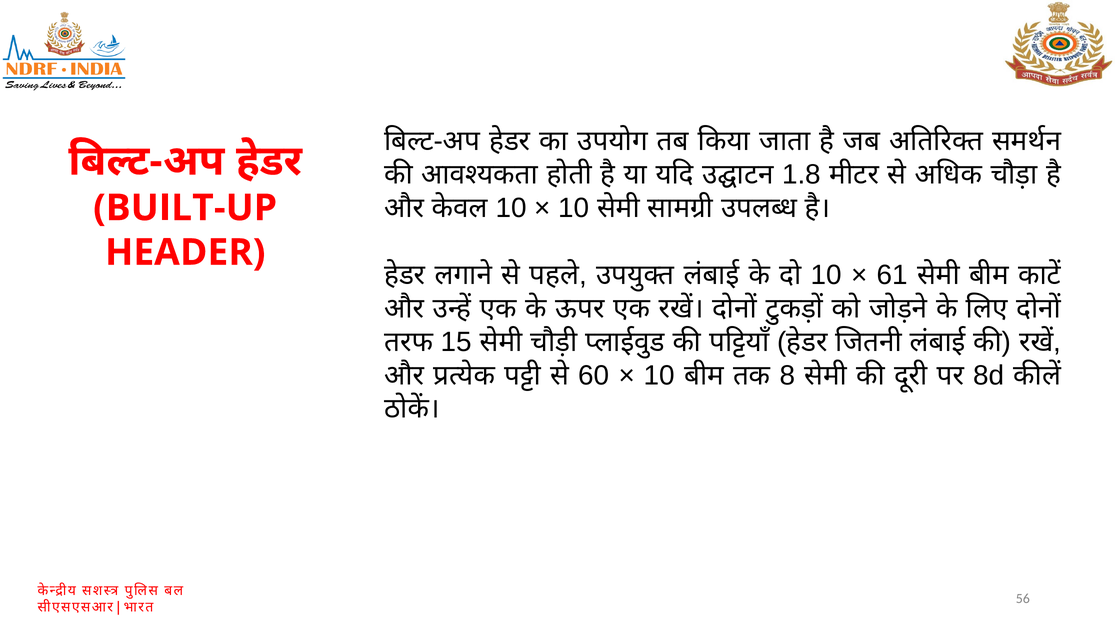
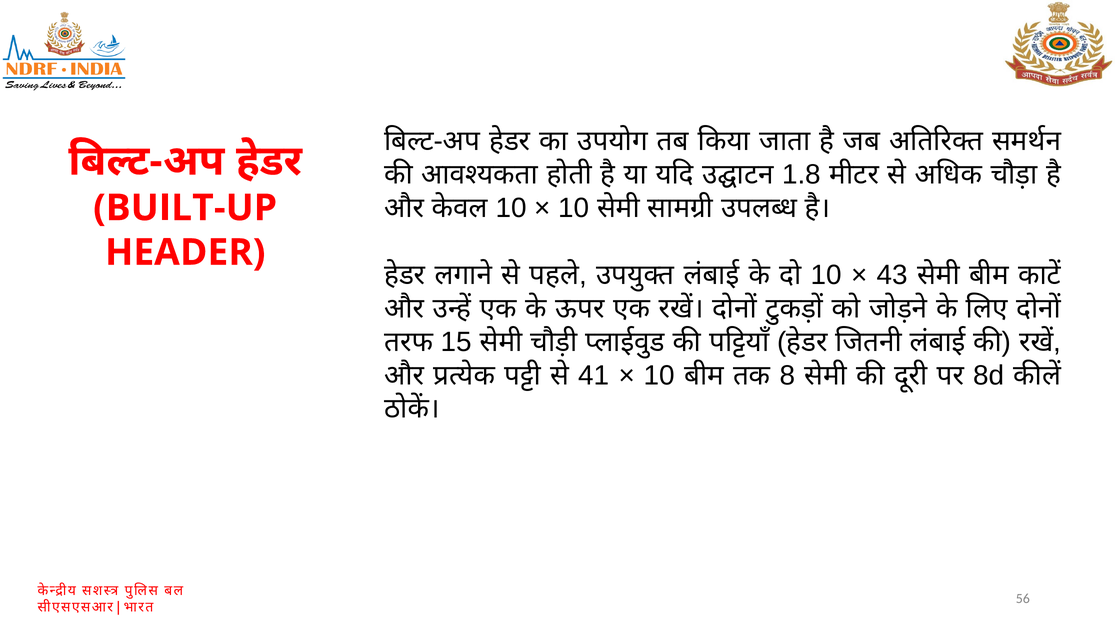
61: 61 -> 43 (892, 275)
60: 60 -> 41 (594, 375)
